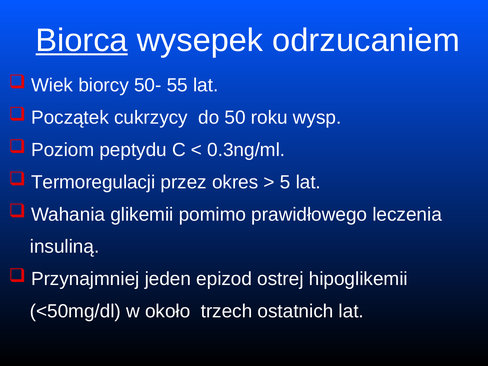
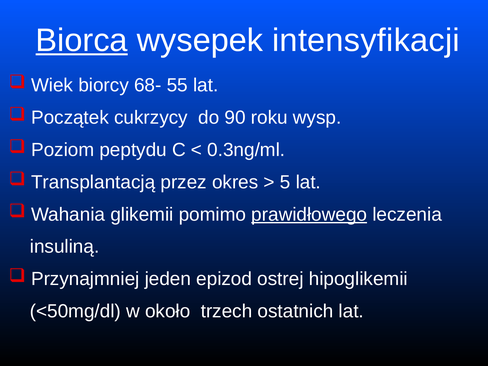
odrzucaniem: odrzucaniem -> intensyfikacji (366, 40)
50-: 50- -> 68- (148, 85)
50: 50 -> 90 (235, 118)
Termoregulacji: Termoregulacji -> Transplantacją (93, 182)
prawidłowego underline: none -> present (309, 214)
